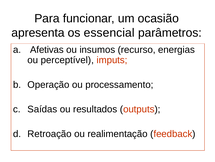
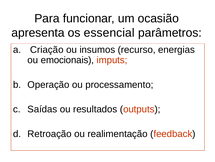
Afetivas: Afetivas -> Criação (47, 50)
perceptível: perceptível -> emocionais (67, 60)
